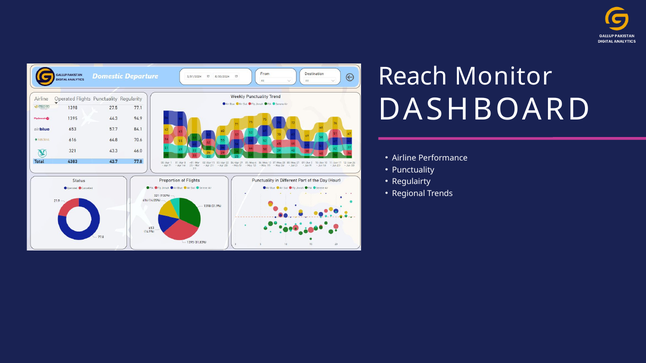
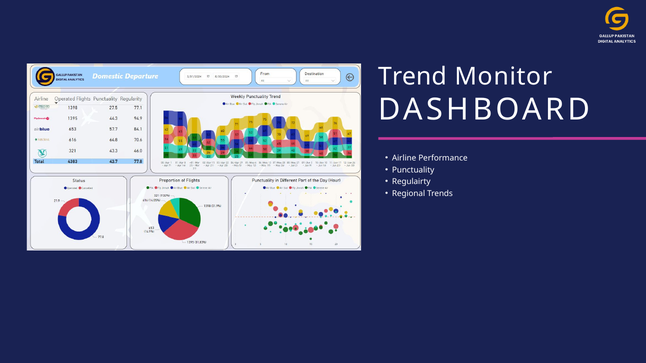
Reach: Reach -> Trend (413, 77)
